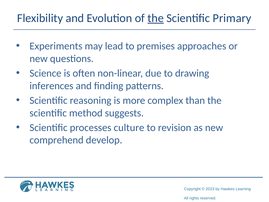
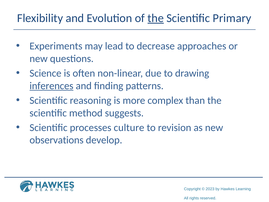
premises: premises -> decrease (156, 46)
inferences underline: none -> present (51, 86)
comprehend: comprehend -> observations (57, 140)
